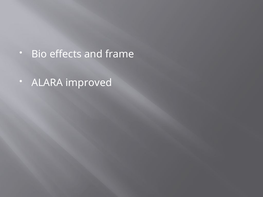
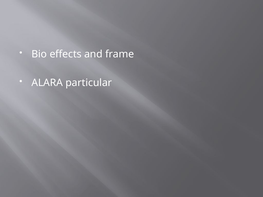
improved: improved -> particular (89, 83)
